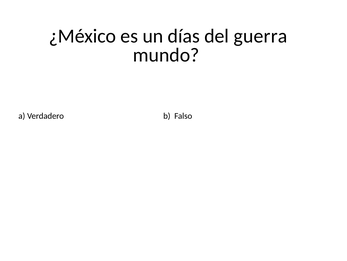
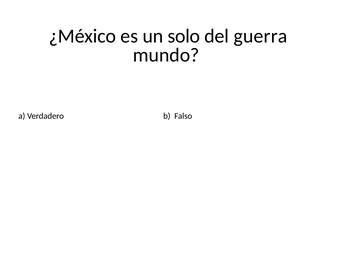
días: días -> solo (184, 36)
